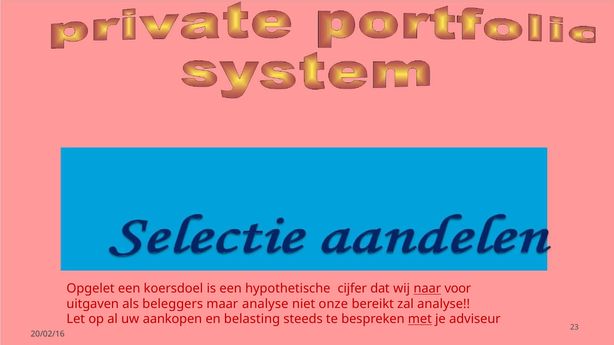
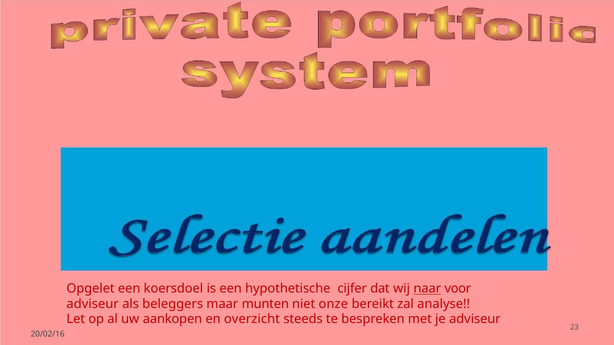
uitgaven: uitgaven -> adviseur (93, 304)
maar analyse: analyse -> munten (265, 304)
belasting: belasting -> overzicht (252, 319)
met underline: present -> none (420, 319)
